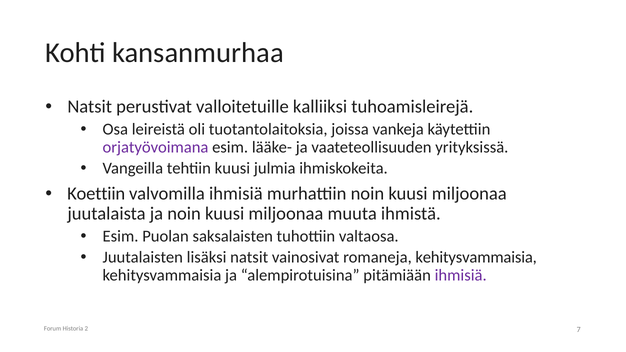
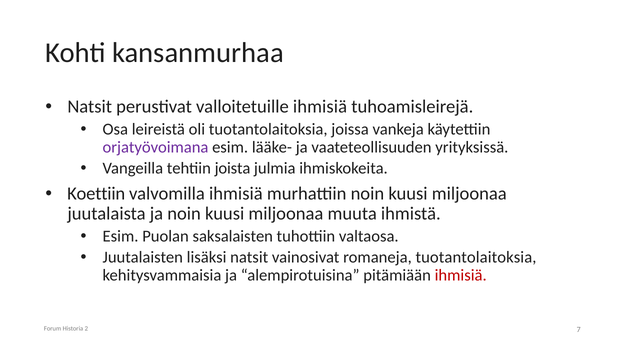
valloitetuille kalliiksi: kalliiksi -> ihmisiä (320, 107)
tehtiin kuusi: kuusi -> joista (233, 168)
romaneja kehitysvammaisia: kehitysvammaisia -> tuotantolaitoksia (476, 257)
ihmisiä colour: purple -> red (461, 275)
